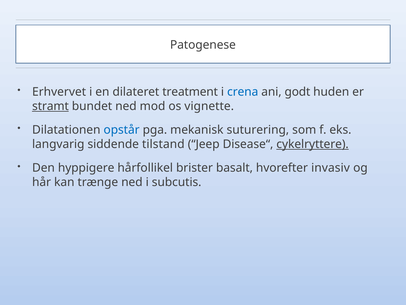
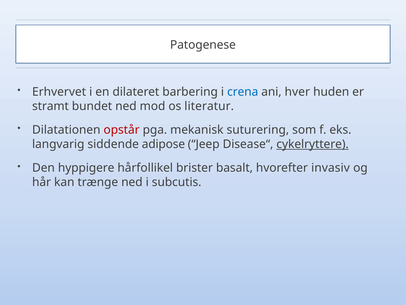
treatment: treatment -> barbering (190, 92)
godt: godt -> hver (297, 92)
stramt underline: present -> none (50, 106)
vignette: vignette -> literatur (209, 106)
opstår colour: blue -> red (122, 130)
tilstand: tilstand -> adipose (163, 144)
